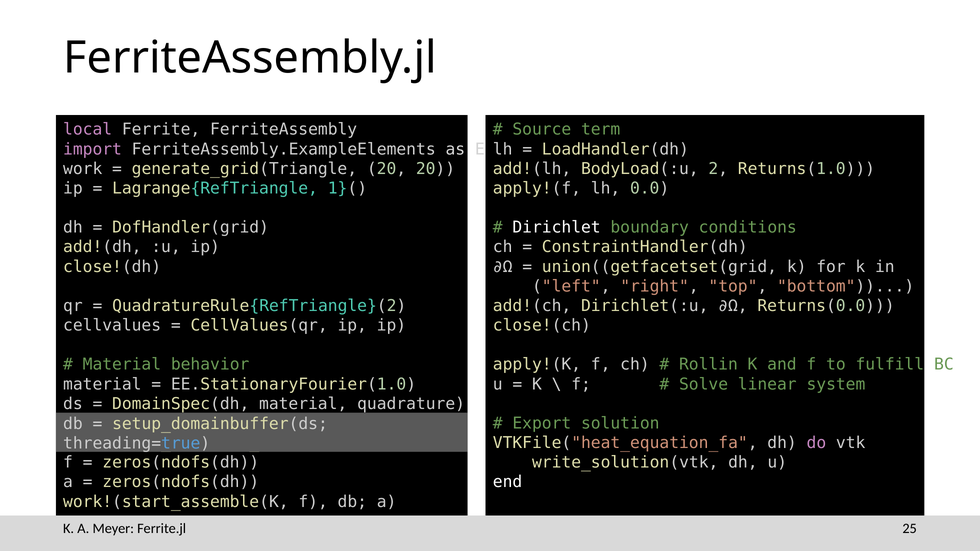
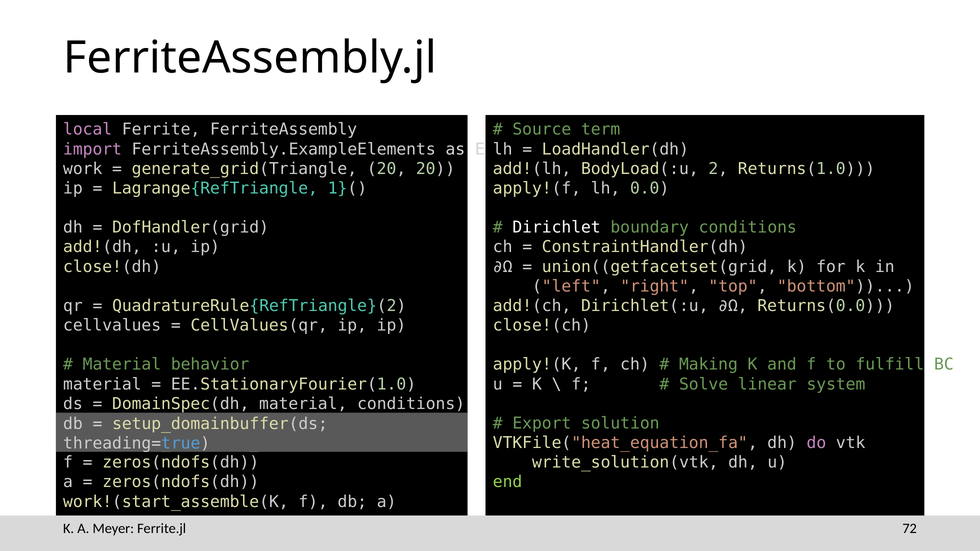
Rollin: Rollin -> Making (708, 365)
material quadrature: quadrature -> conditions (411, 404)
end colour: white -> light green (508, 482)
25: 25 -> 72 (910, 529)
